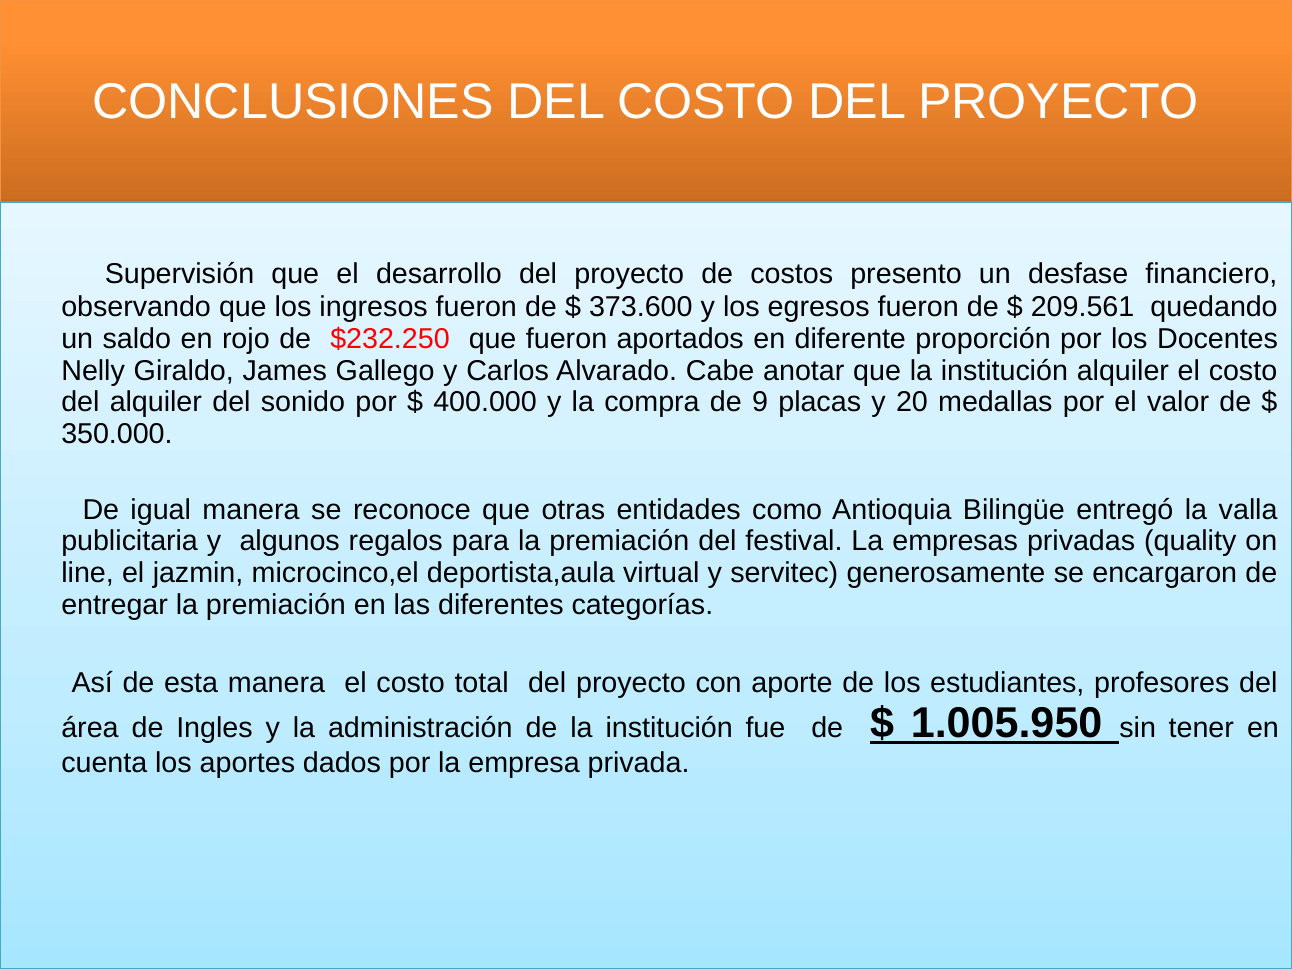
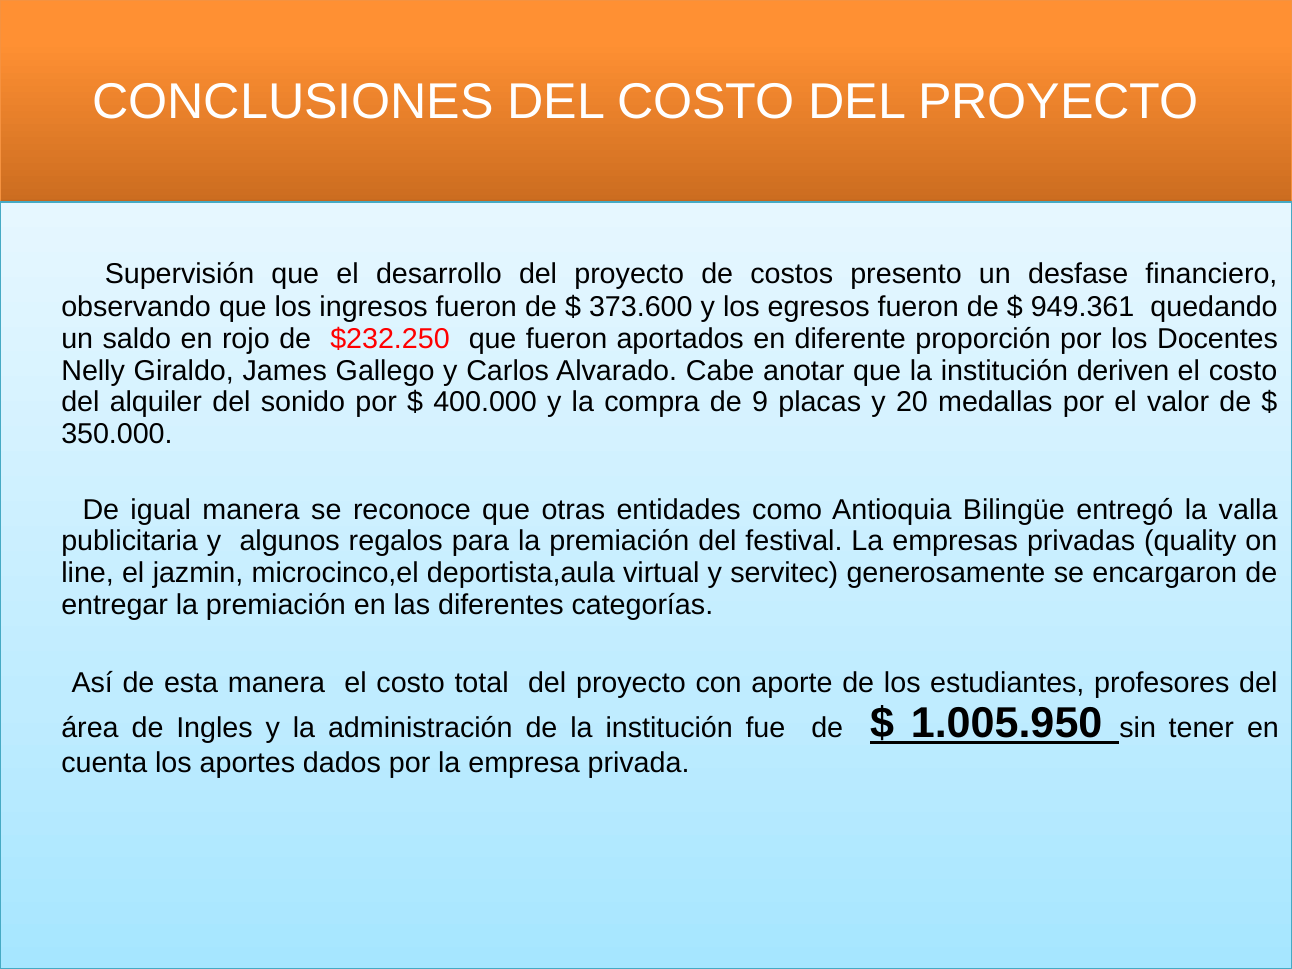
209.561: 209.561 -> 949.361 (1083, 307)
institución alquiler: alquiler -> deriven (1123, 371)
